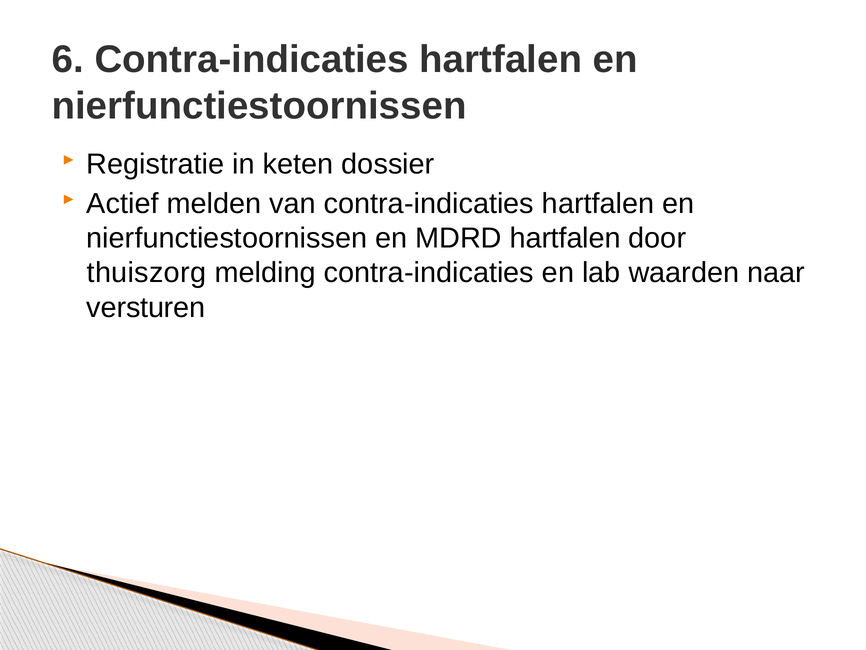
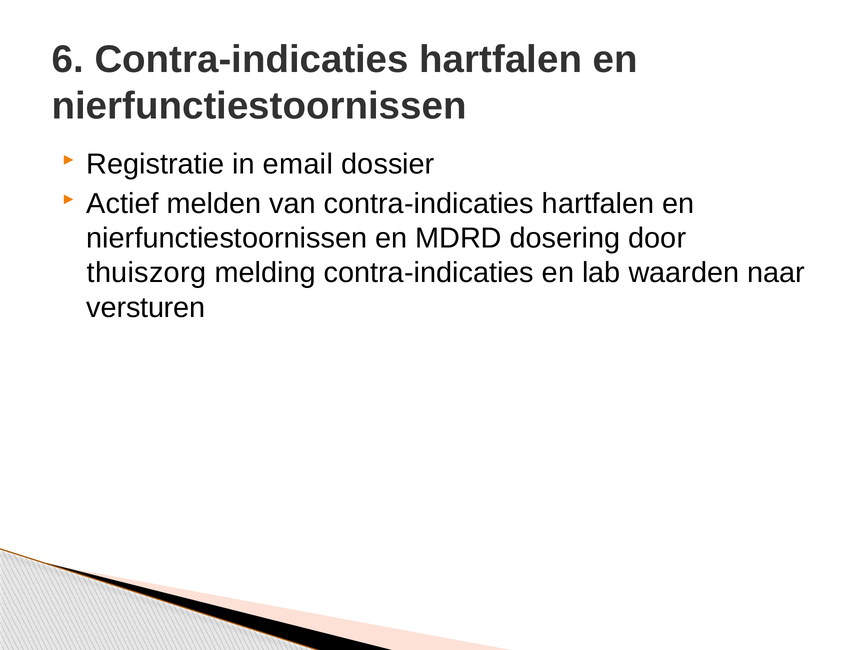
keten: keten -> email (298, 164)
MDRD hartfalen: hartfalen -> dosering (565, 238)
